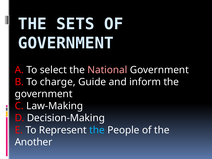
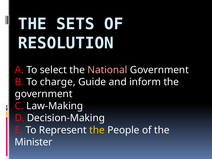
GOVERNMENT: GOVERNMENT -> RESOLUTION (66, 43)
the colour: light blue -> yellow (97, 130)
Another: Another -> Minister (34, 142)
